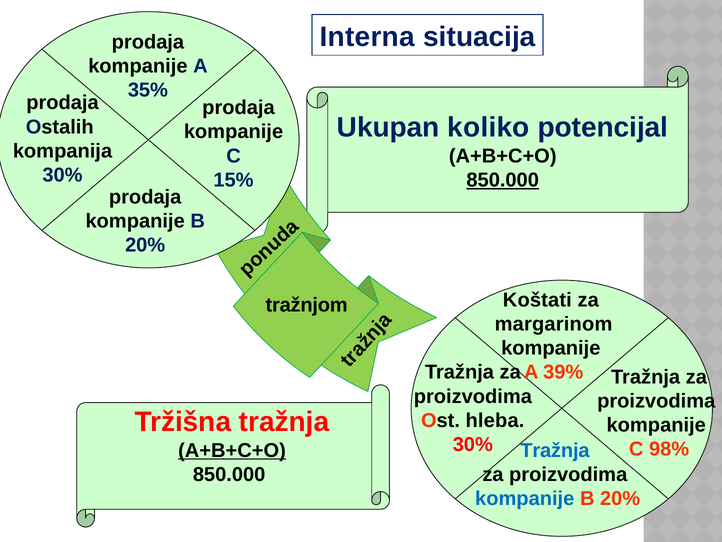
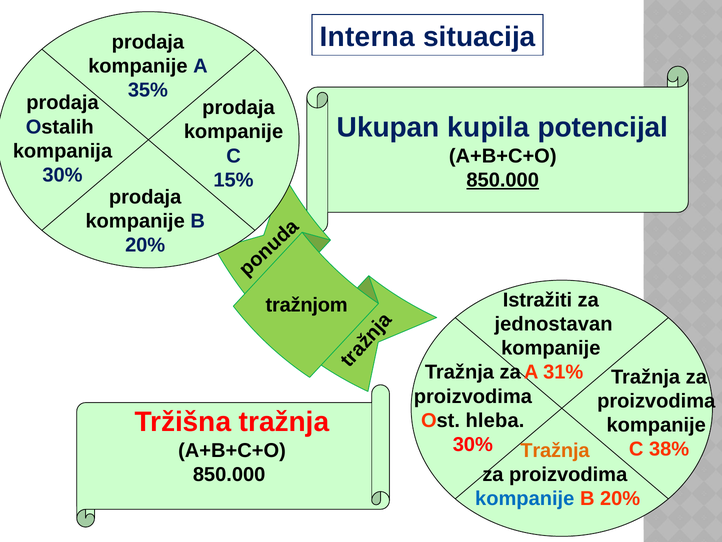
koliko: koliko -> kupila (488, 127)
Koštati: Koštati -> Istražiti (537, 300)
margarinom: margarinom -> jednostavan (554, 324)
39%: 39% -> 31% (563, 372)
Tražnja colour: blue -> orange (555, 450)
98%: 98% -> 38% (669, 449)
A+B+C+O underline: present -> none (232, 450)
